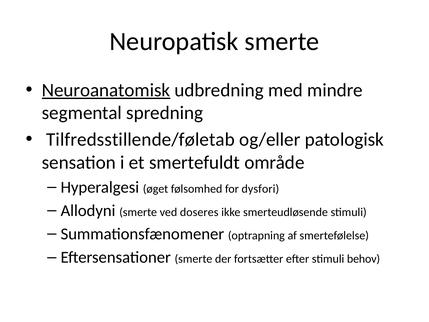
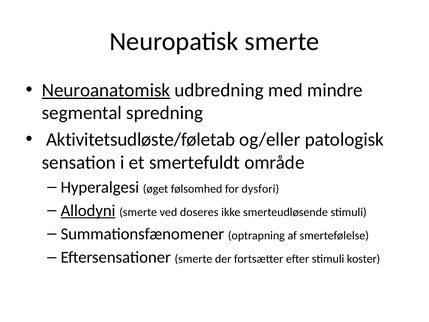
Tilfredsstillende/føletab: Tilfredsstillende/føletab -> Aktivitetsudløste/føletab (141, 140)
Allodyni underline: none -> present (88, 210)
behov: behov -> koster (364, 259)
